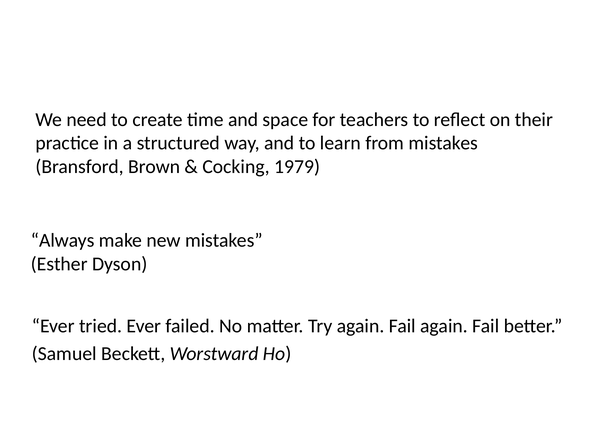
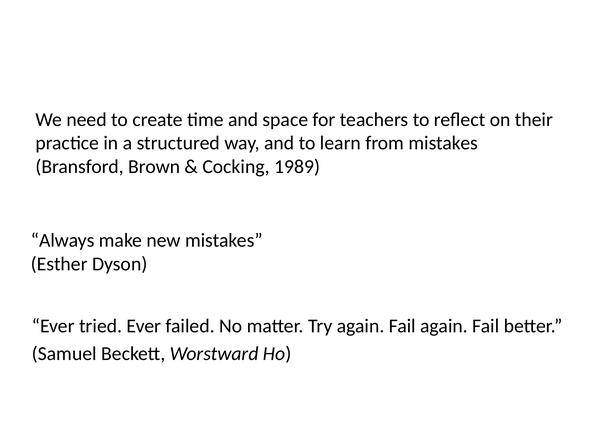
1979: 1979 -> 1989 (297, 167)
